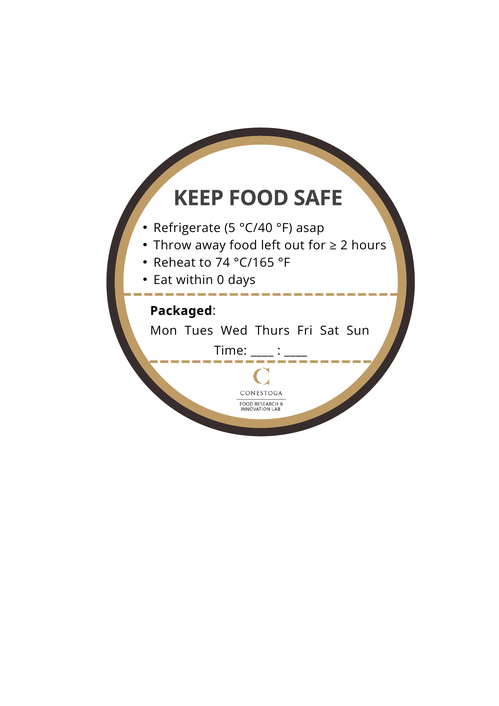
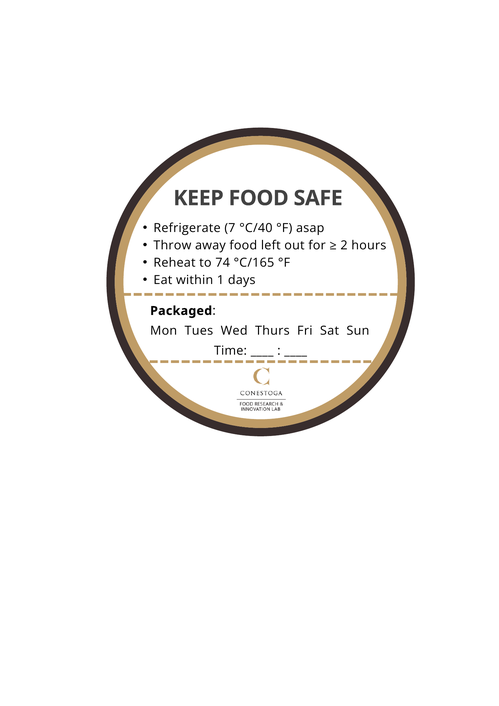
5: 5 -> 7 (230, 228)
0: 0 -> 1 (221, 280)
